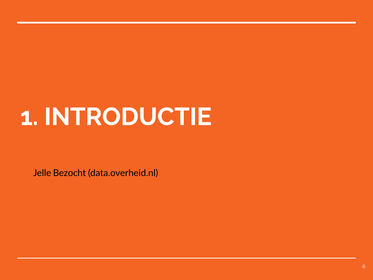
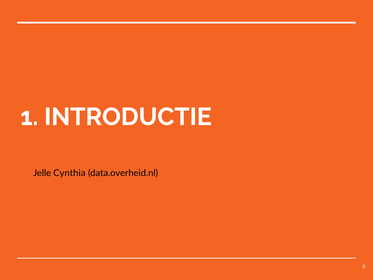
Bezocht: Bezocht -> Cynthia (69, 173)
